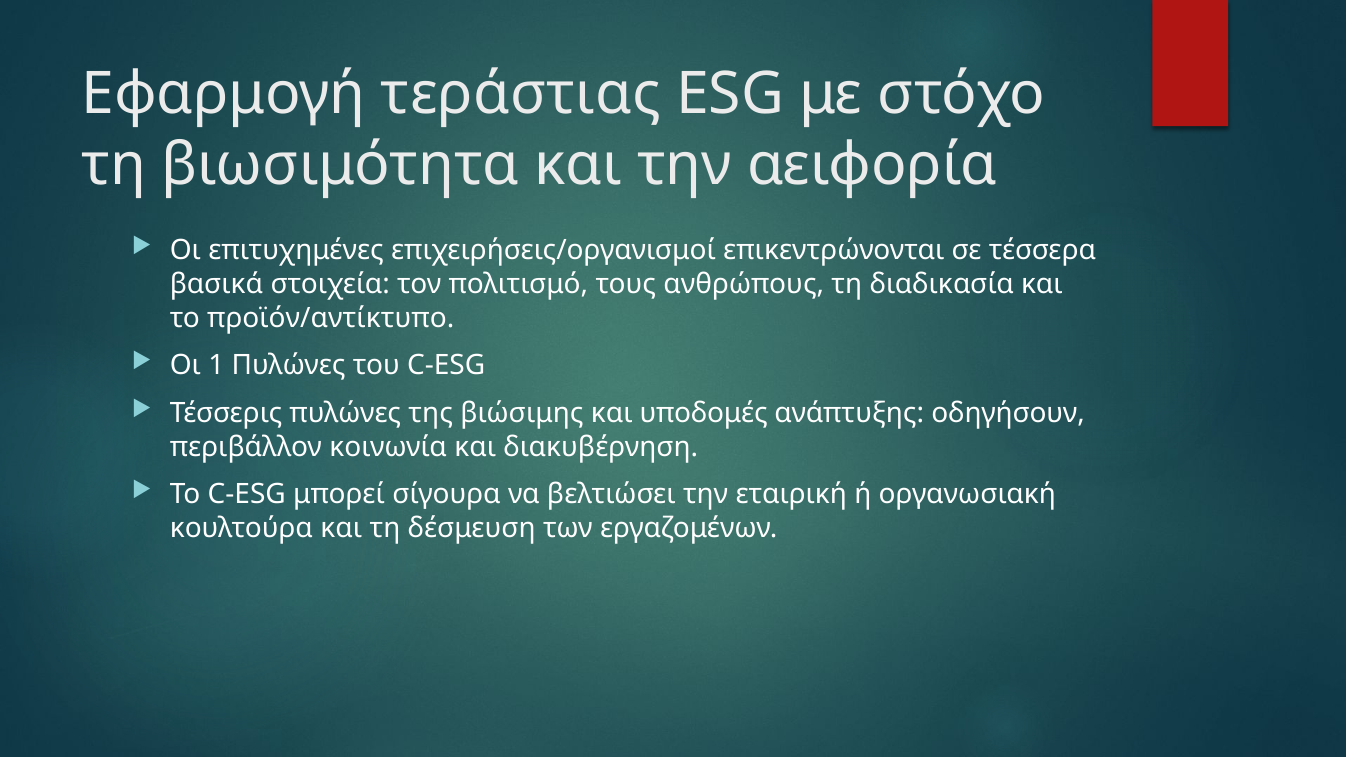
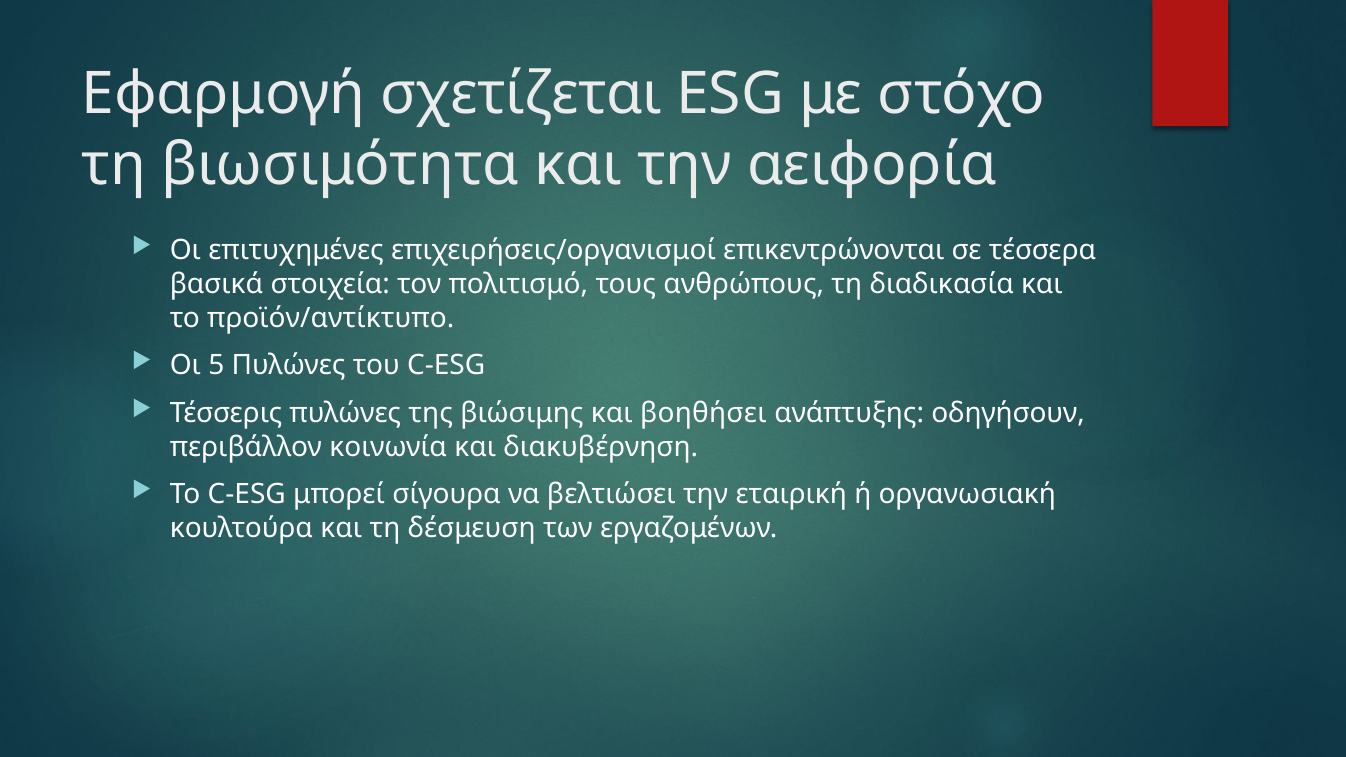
τεράστιας: τεράστιας -> σχετίζεται (521, 95)
1: 1 -> 5 (216, 366)
υποδομές: υποδομές -> βοηθήσει (703, 413)
